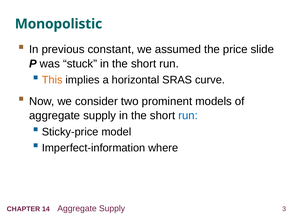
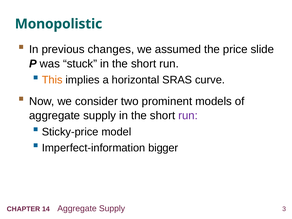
constant: constant -> changes (111, 49)
run colour: blue -> purple (188, 116)
where: where -> bigger (163, 148)
